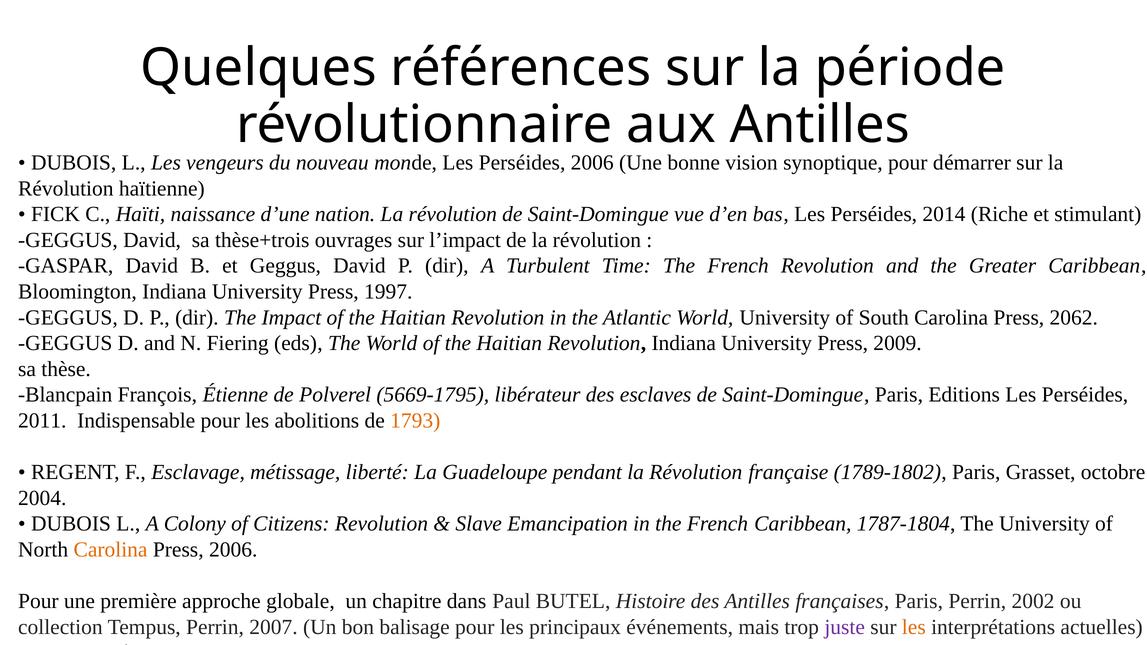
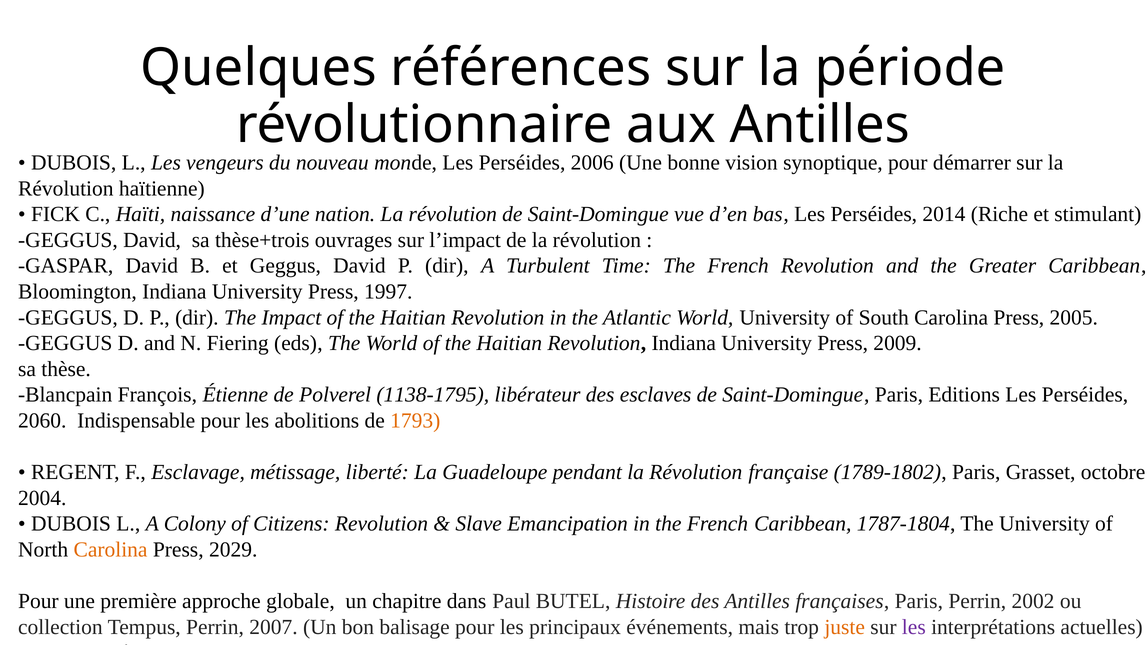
2062: 2062 -> 2005 (1074, 318)
5669-1795: 5669-1795 -> 1138-1795 (433, 395)
2011: 2011 -> 2060 (42, 421)
Press 2006: 2006 -> 2029 (233, 550)
juste colour: purple -> orange (845, 627)
les colour: orange -> purple (914, 627)
